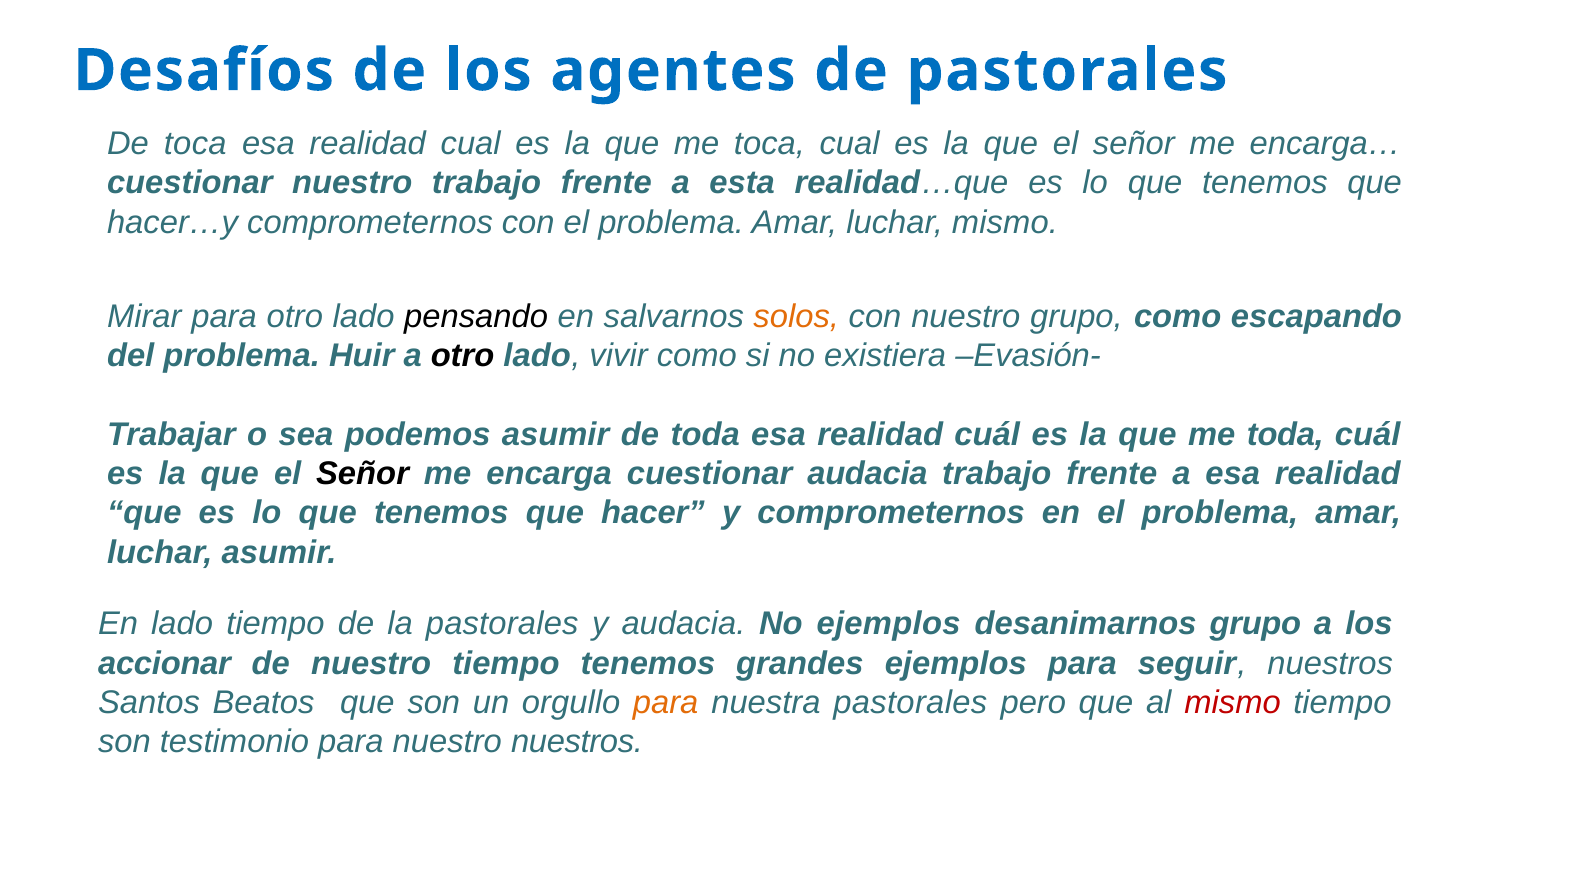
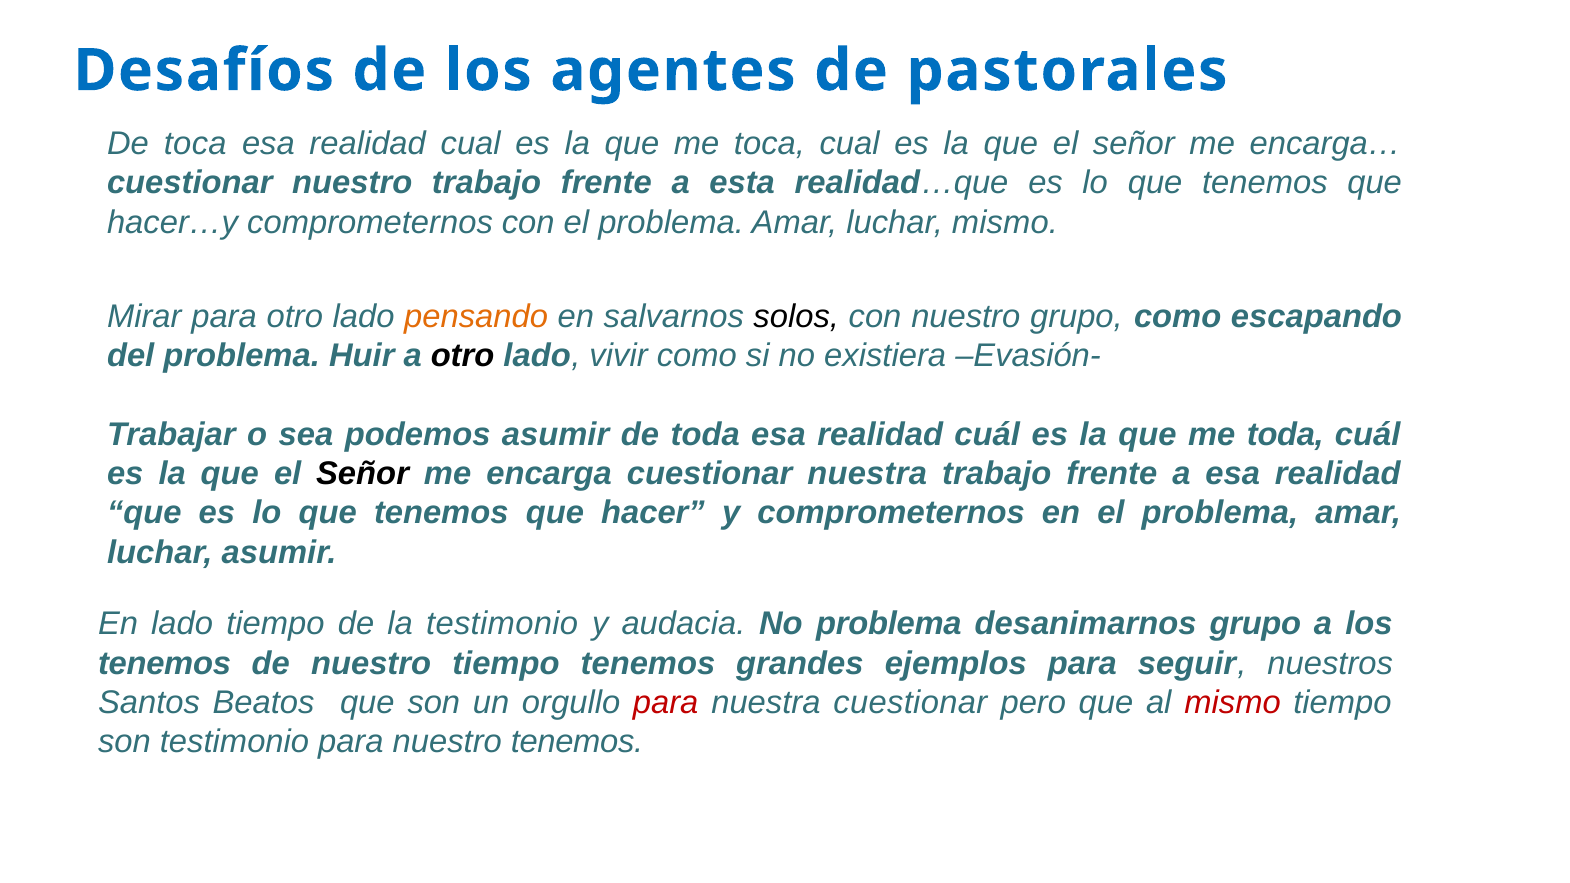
pensando colour: black -> orange (476, 316)
solos colour: orange -> black (796, 316)
cuestionar audacia: audacia -> nuestra (867, 474)
la pastorales: pastorales -> testimonio (502, 624)
No ejemplos: ejemplos -> problema (889, 624)
accionar: accionar -> tenemos (165, 663)
para colour: orange -> red (666, 703)
nuestra pastorales: pastorales -> cuestionar (910, 703)
nuestro nuestros: nuestros -> tenemos (577, 742)
